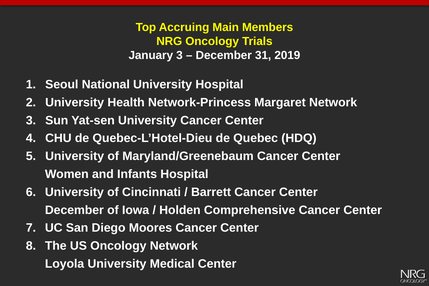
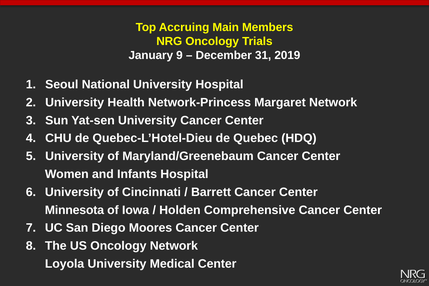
January 3: 3 -> 9 (179, 55)
December: December -> Minnesota (74, 210)
